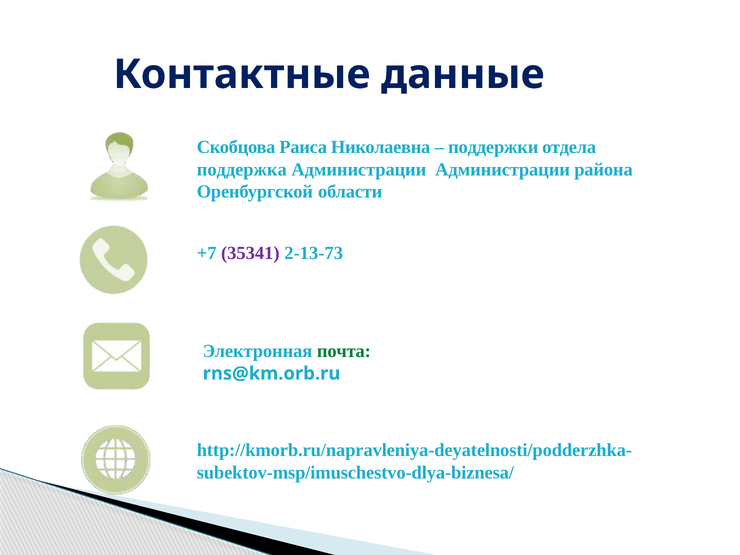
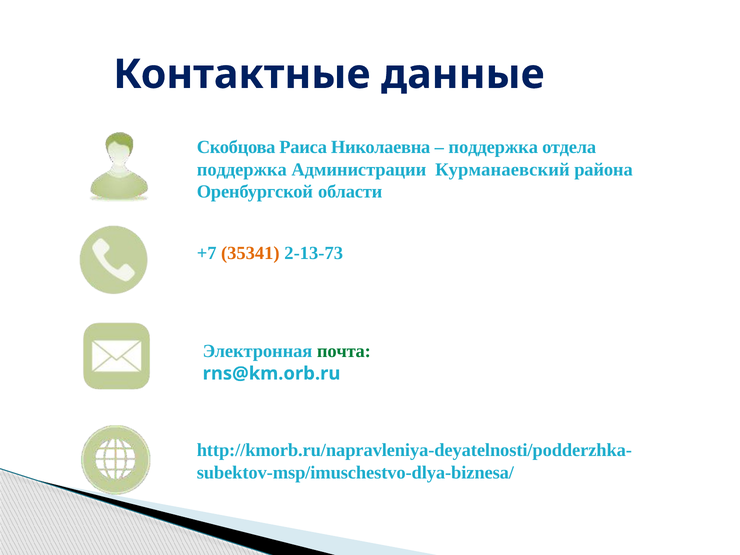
поддержки: поддержки -> поддержка (493, 147)
Администрации Администрации: Администрации -> Курманаевский (502, 169)
35341 colour: purple -> orange (250, 253)
